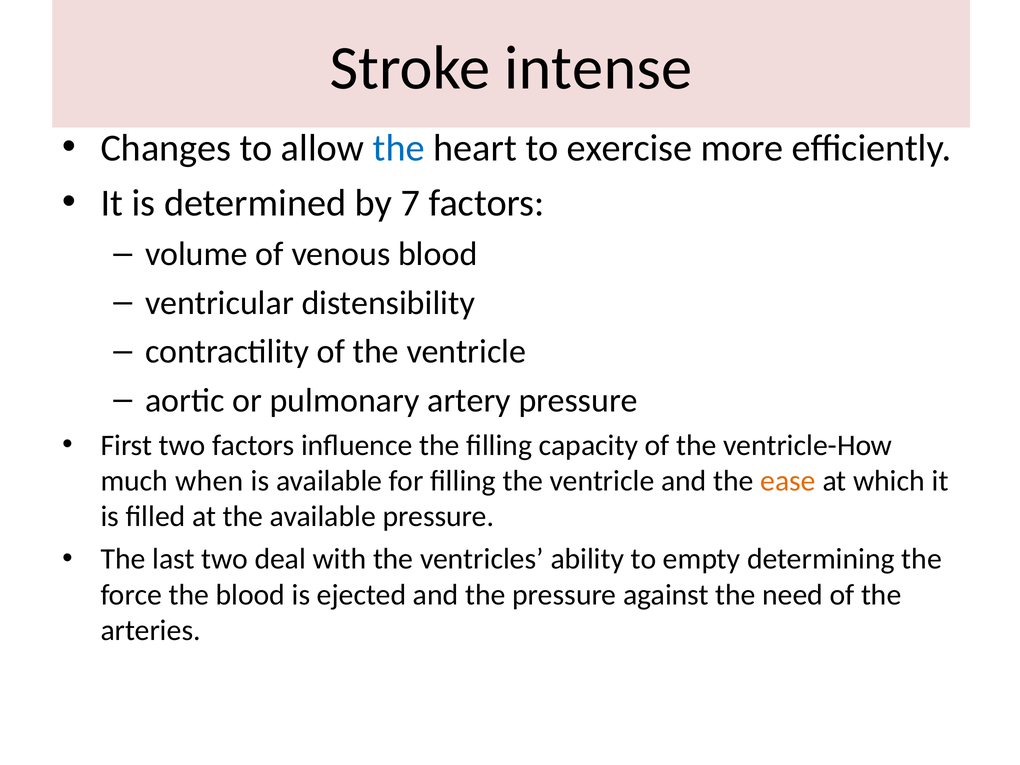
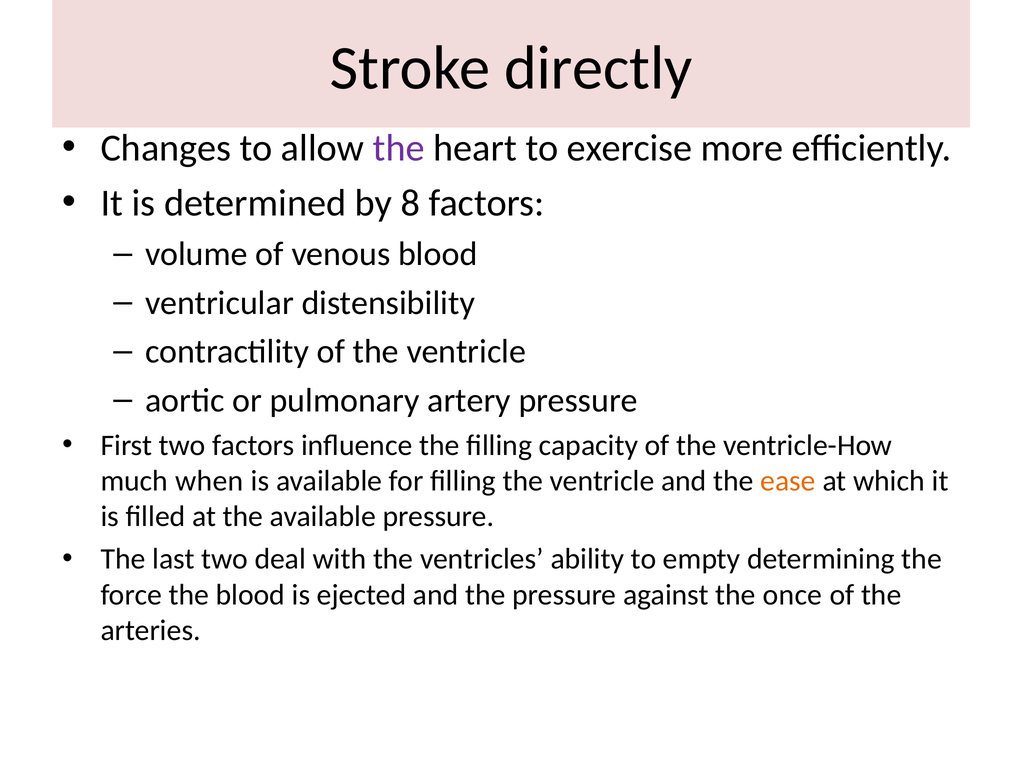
intense: intense -> directly (598, 68)
the colour: blue -> purple (399, 148)
7: 7 -> 8 (410, 203)
need: need -> once (793, 595)
